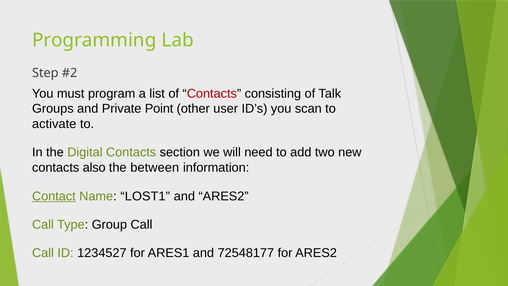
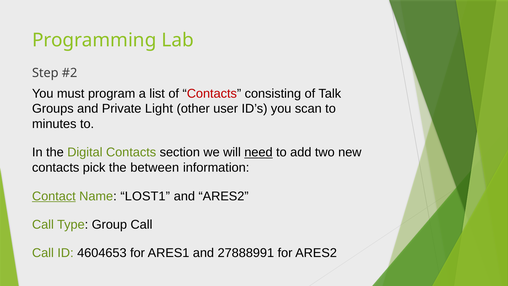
Point: Point -> Light (159, 109)
activate: activate -> minutes (54, 124)
need underline: none -> present (258, 152)
also: also -> pick (94, 168)
1234527: 1234527 -> 4604653 (102, 253)
72548177: 72548177 -> 27888991 (246, 253)
